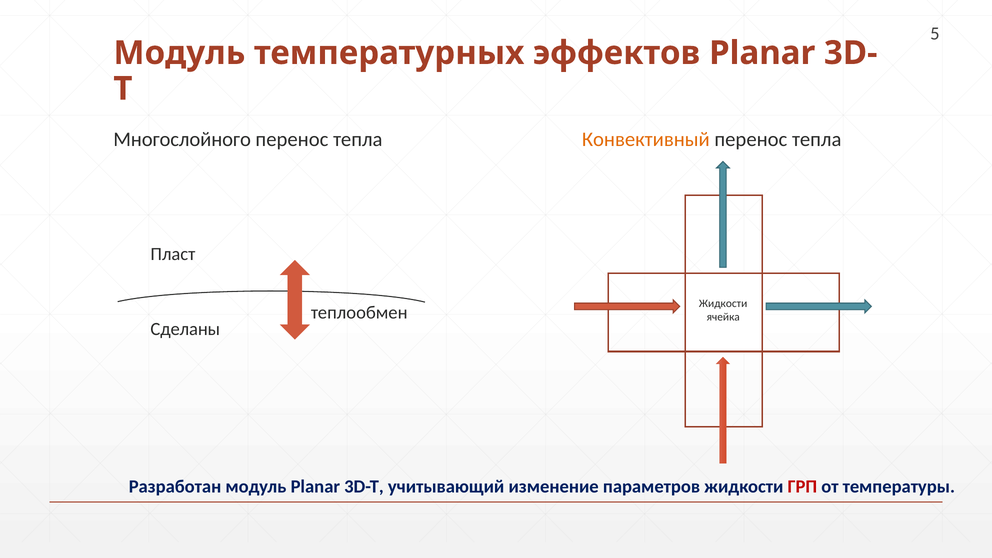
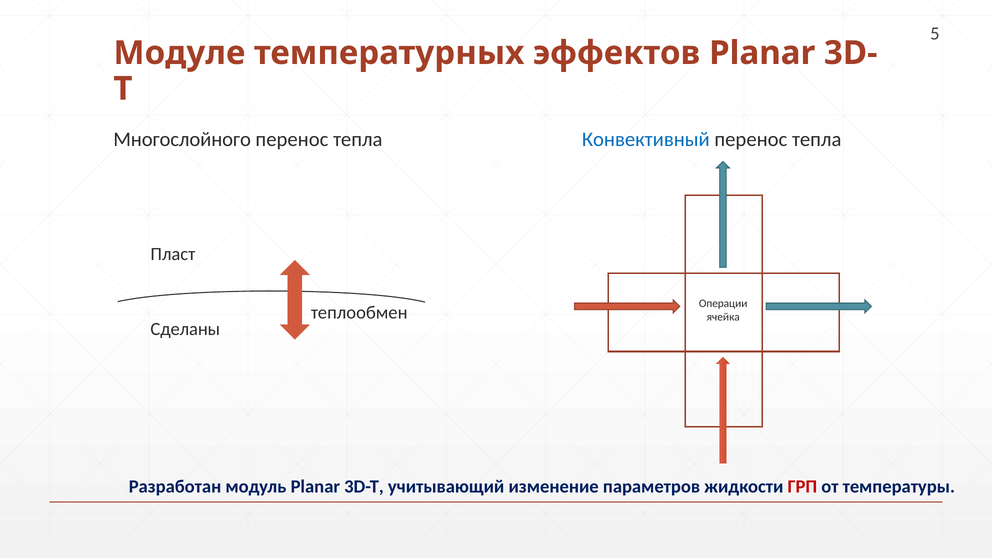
Модуль: Модуль -> Модуле (179, 53)
Конвективный colour: orange -> blue (646, 139)
Жидкости: Жидкости -> Операции (723, 304)
